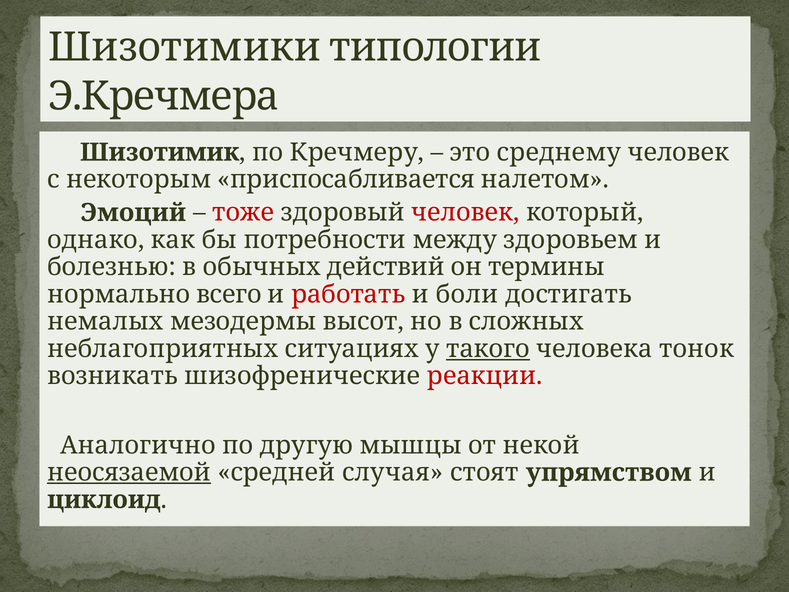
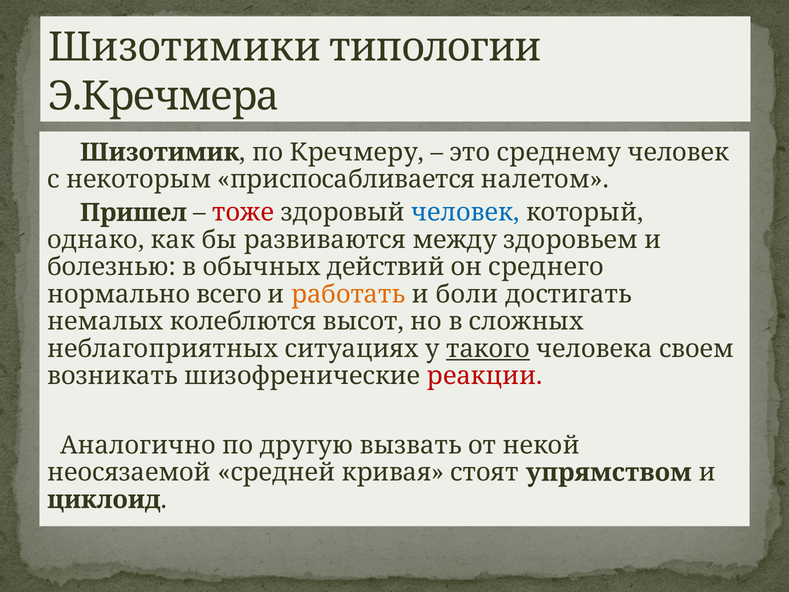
Эмоций: Эмоций -> Пришел (133, 213)
человек colour: red -> blue (465, 213)
потребности: потребности -> развиваются (325, 240)
термины: термины -> среднего (546, 267)
работать colour: red -> orange (348, 294)
мезодермы: мезодермы -> колеблются (243, 321)
тонок: тонок -> своем (697, 349)
мышцы: мышцы -> вызвать (411, 445)
неосязаемой underline: present -> none (129, 472)
случая: случая -> кривая (393, 472)
